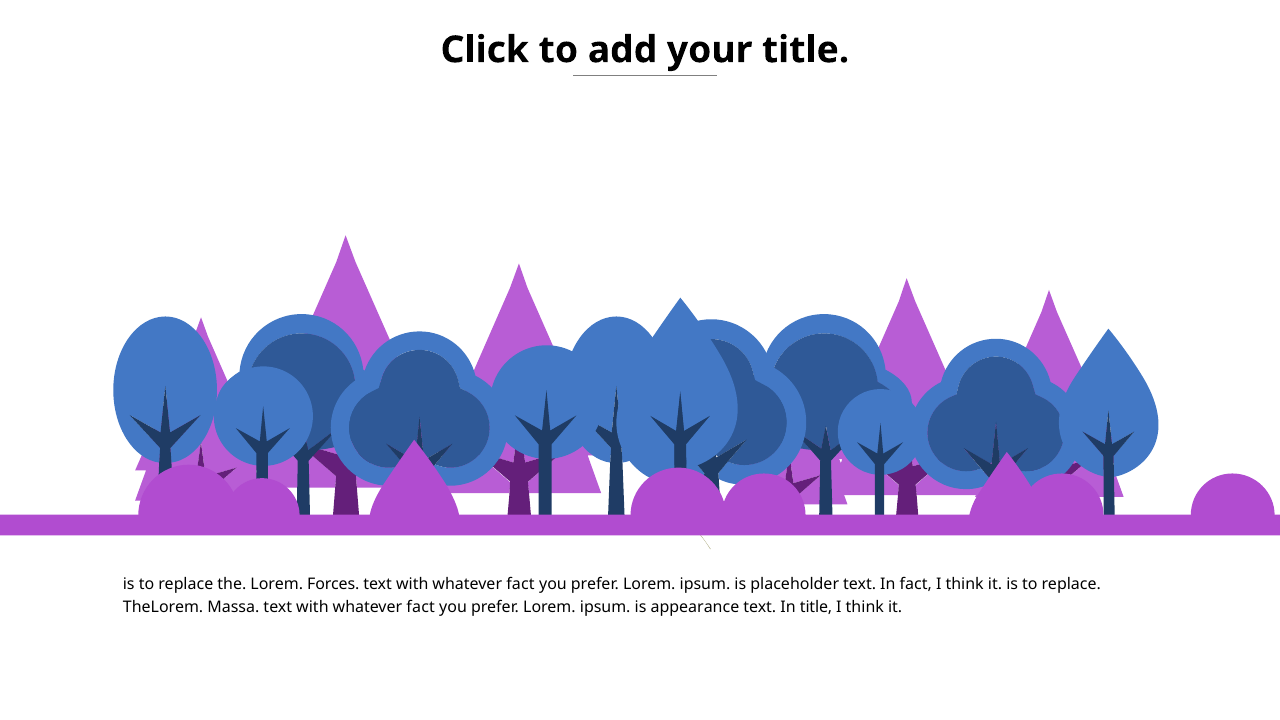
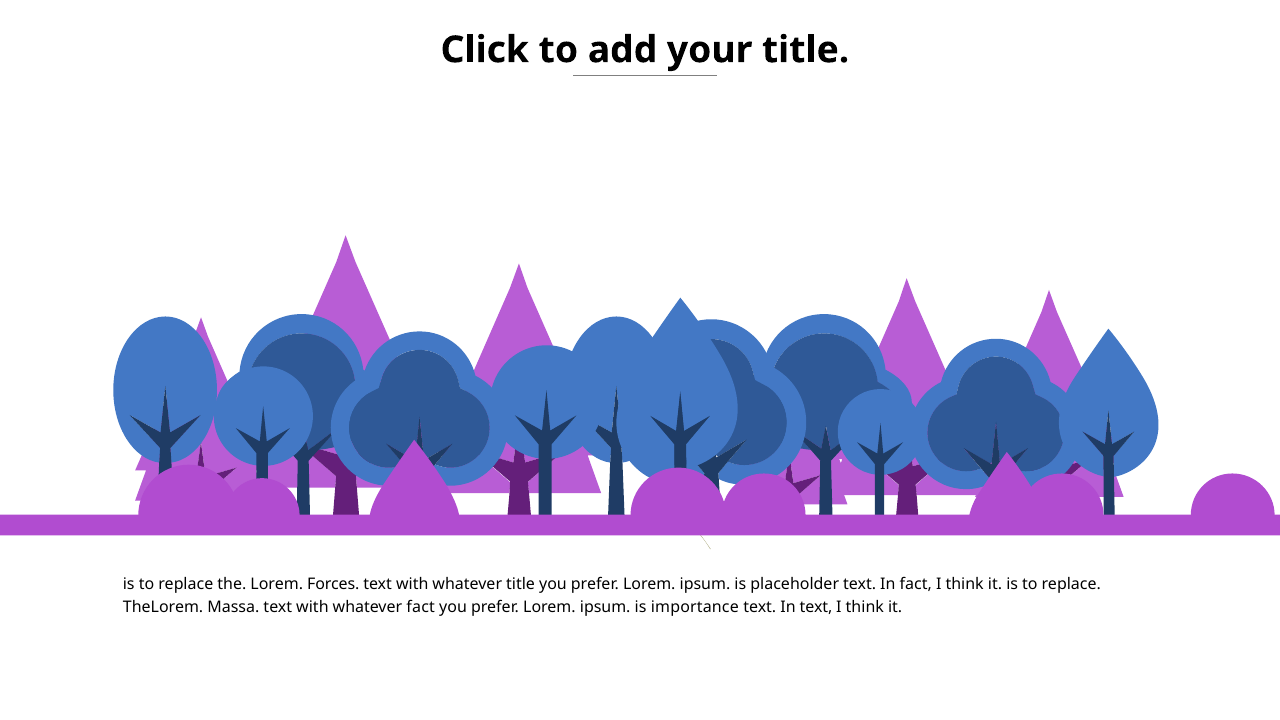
fact: fact -> title (521, 584)
appearance: appearance -> importance (695, 607)
In title: title -> text (816, 607)
